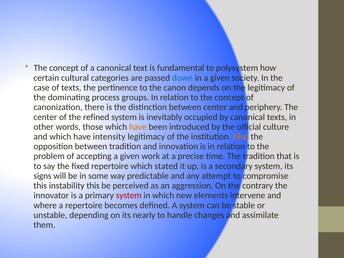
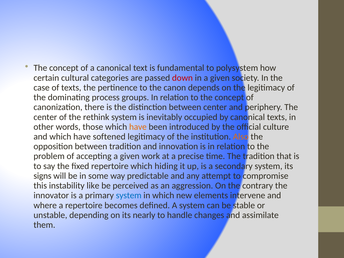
down colour: blue -> red (182, 78)
refined: refined -> rethink (96, 117)
intensity: intensity -> softened (109, 137)
stated: stated -> hiding (166, 166)
instability this: this -> like (93, 186)
system colour: red -> blue (129, 195)
